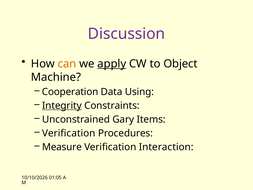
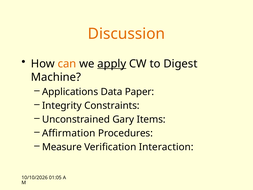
Discussion colour: purple -> orange (126, 34)
Object: Object -> Digest (180, 64)
Cooperation: Cooperation -> Applications (70, 92)
Using: Using -> Paper (139, 92)
Integrity underline: present -> none (62, 105)
Verification: Verification -> Affirmation (69, 133)
